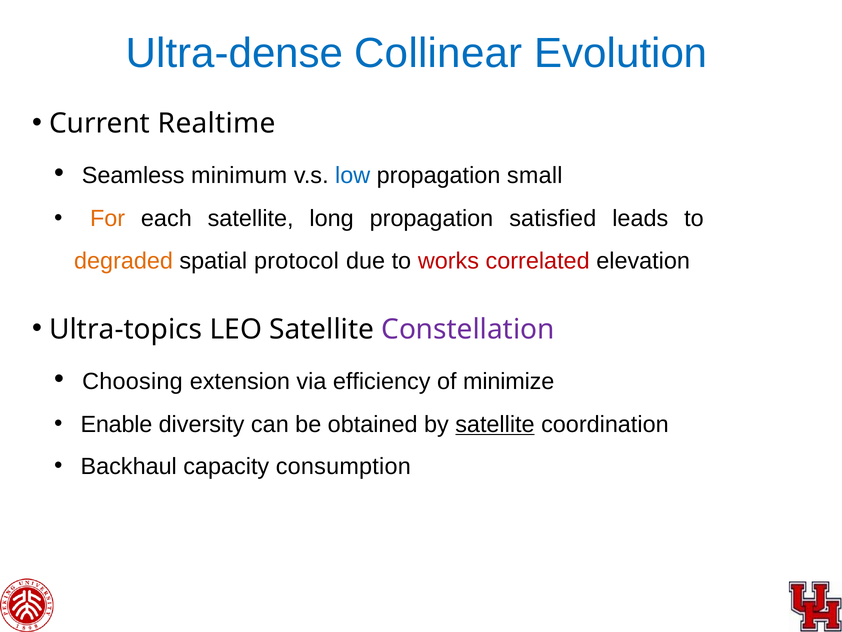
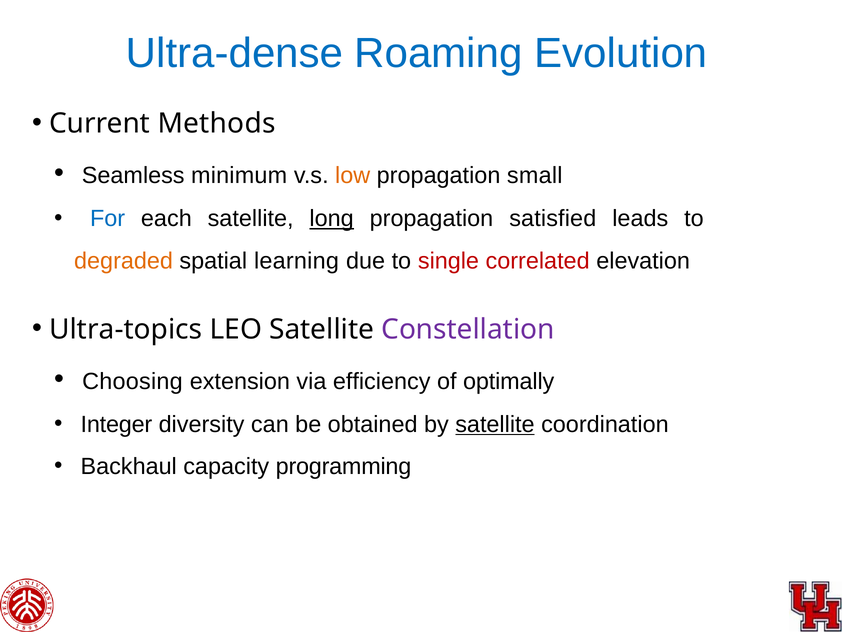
Collinear: Collinear -> Roaming (438, 53)
Realtime: Realtime -> Methods (217, 123)
low colour: blue -> orange (353, 176)
For colour: orange -> blue (108, 219)
long underline: none -> present (332, 219)
protocol: protocol -> learning (296, 261)
works: works -> single (448, 261)
minimize: minimize -> optimally (509, 381)
Enable: Enable -> Integer (116, 424)
consumption: consumption -> programming (344, 466)
